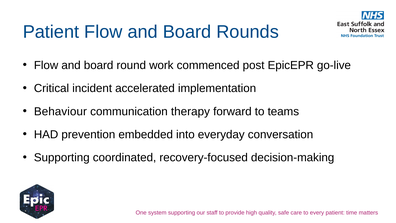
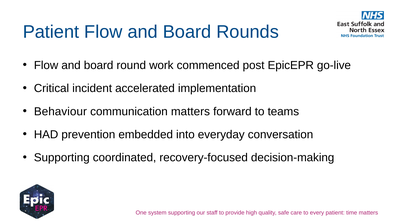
communication therapy: therapy -> matters (190, 111)
